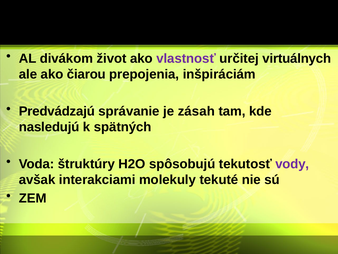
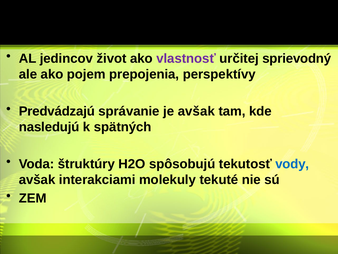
divákom: divákom -> jedincov (66, 58)
virtuálnych: virtuálnych -> sprievodný (297, 58)
čiarou: čiarou -> pojem (86, 74)
inšpiráciám: inšpiráciám -> perspektívy (219, 74)
je zásah: zásah -> avšak (196, 111)
vody colour: purple -> blue (292, 164)
